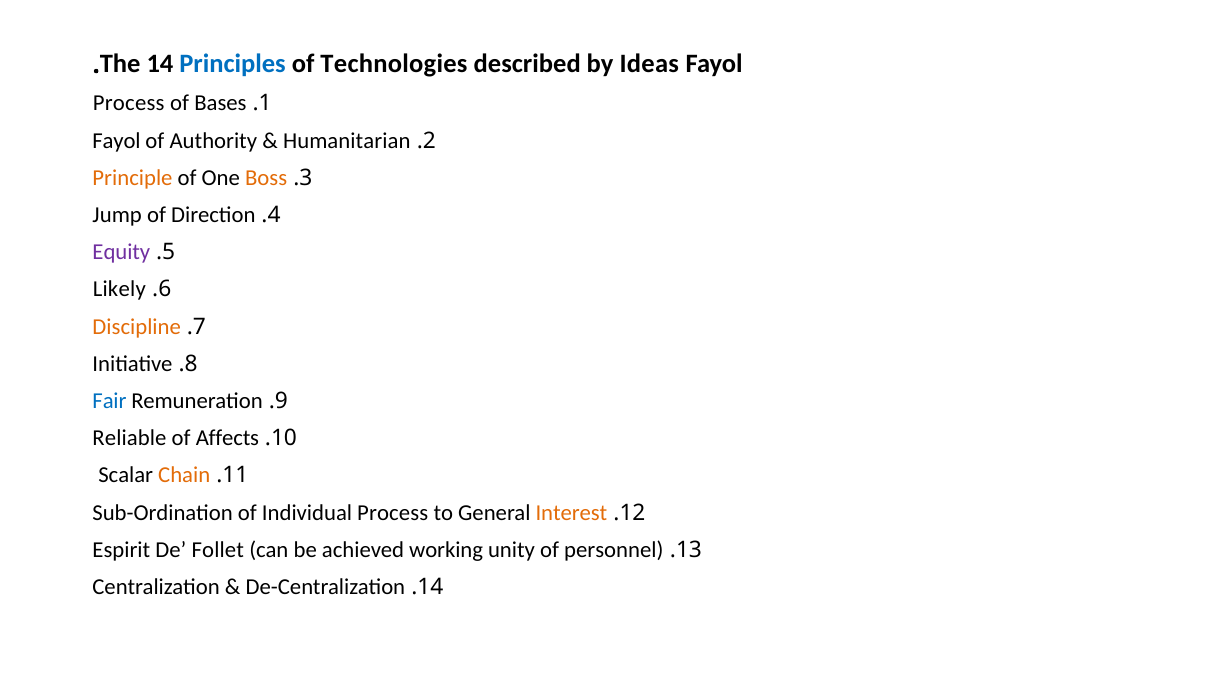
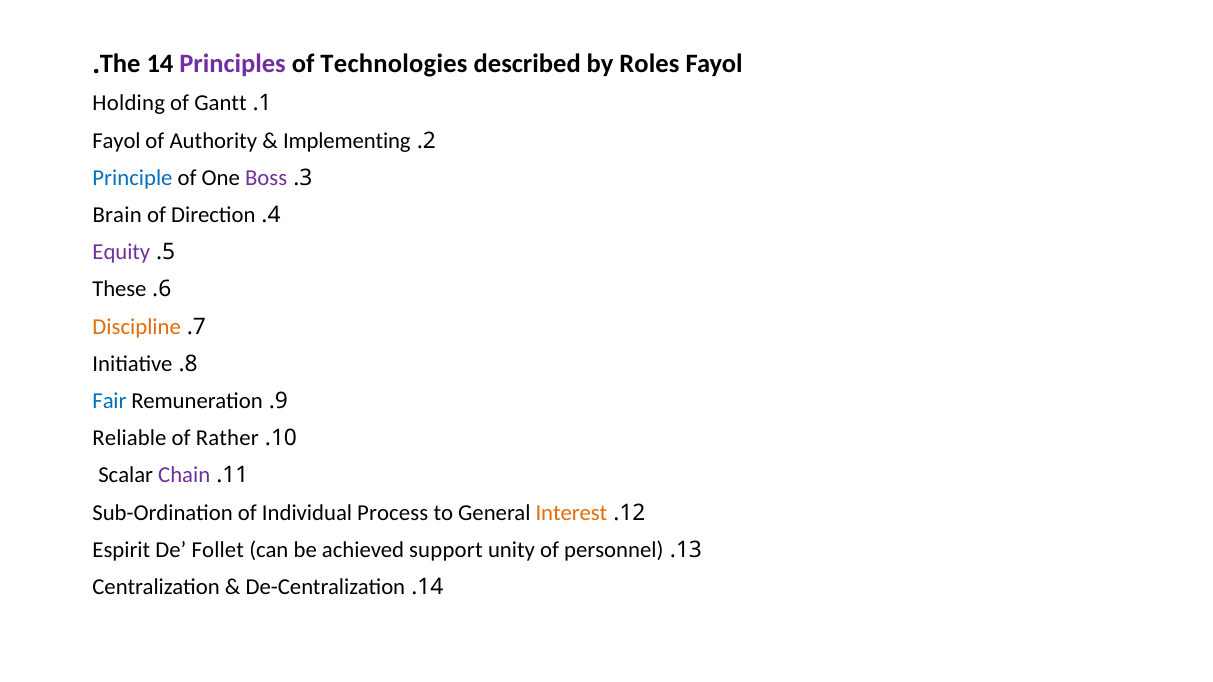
Principles colour: blue -> purple (233, 64)
Ideas: Ideas -> Roles (649, 64)
Process: Process -> Holding (129, 103)
Bases: Bases -> Gantt (220, 103)
Humanitarian: Humanitarian -> Implementing (347, 141)
Principle colour: orange -> blue (133, 178)
Boss colour: orange -> purple (266, 178)
Jump: Jump -> Brain (117, 215)
Likely: Likely -> These (119, 290)
Affects: Affects -> Rather (227, 438)
Chain colour: orange -> purple (184, 476)
working: working -> support (446, 550)
